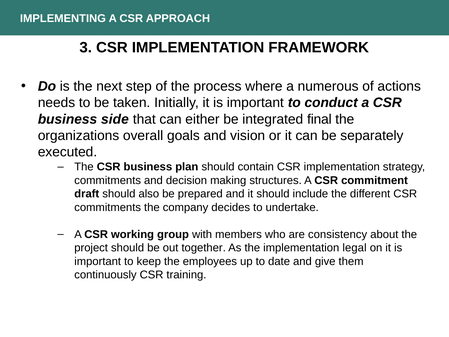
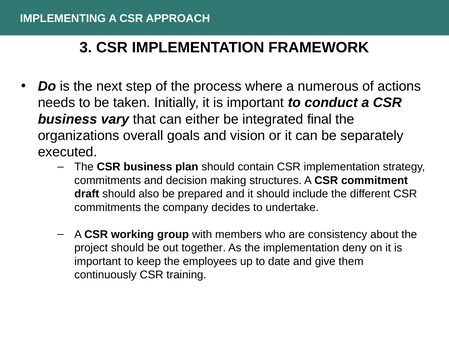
side: side -> vary (115, 119)
legal: legal -> deny (355, 248)
